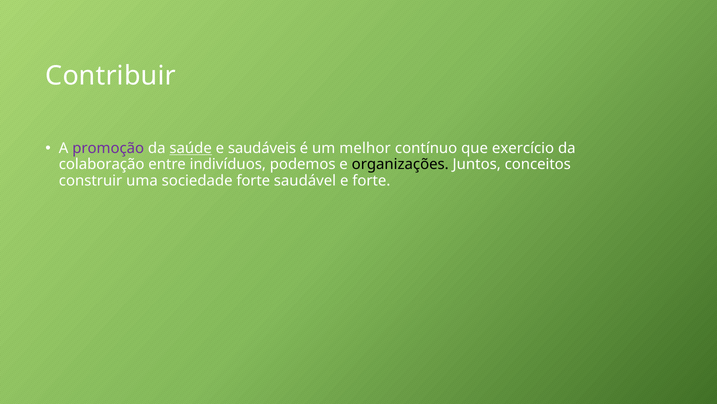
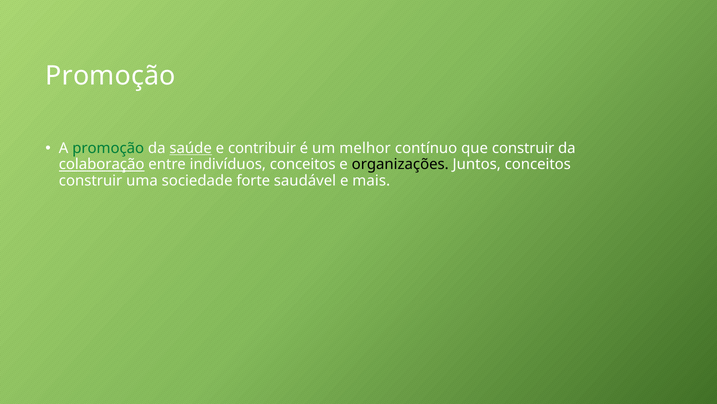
Contribuir: Contribuir -> Promoção (111, 76)
promoção colour: purple -> green (108, 148)
saudáveis: saudáveis -> contribuir (262, 148)
que exercício: exercício -> construir (523, 148)
colaboração underline: none -> present (102, 164)
indivíduos podemos: podemos -> conceitos (303, 164)
e forte: forte -> mais (371, 180)
